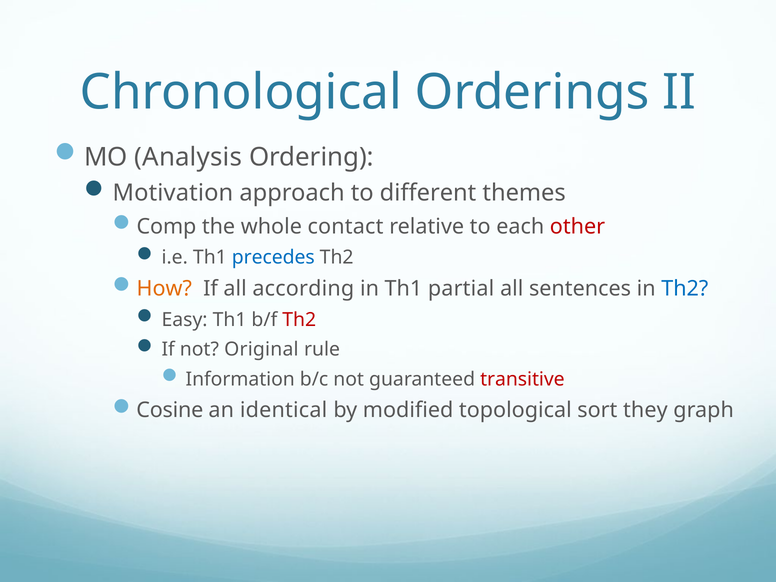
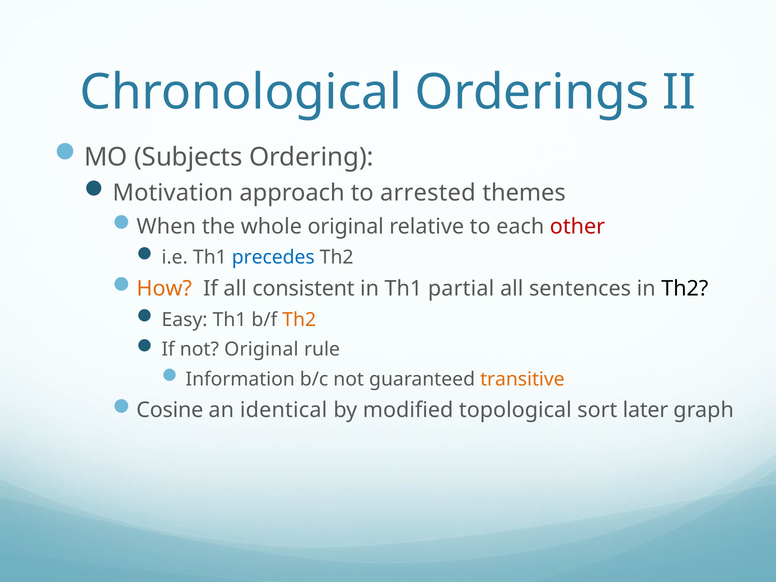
Analysis: Analysis -> Subjects (188, 157)
different: different -> arrested (428, 193)
Comp: Comp -> When (166, 227)
whole contact: contact -> original (346, 227)
according: according -> consistent (304, 289)
Th2 colour: blue -> black (685, 289)
Th2 colour: red -> orange (299, 320)
transitive colour: red -> orange (522, 379)
they: they -> later (646, 410)
